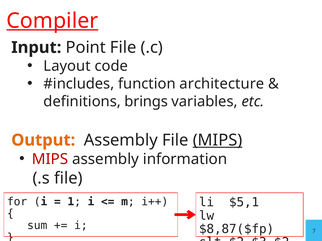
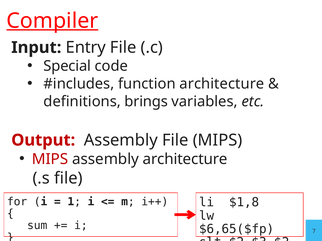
Point: Point -> Entry (86, 48)
Layout: Layout -> Special (67, 66)
Output colour: orange -> red (43, 140)
MIPS underline: present -> none (218, 140)
assembly information: information -> architecture (185, 159)
$5,1: $5,1 -> $1,8 (244, 203)
$8,87($fp: $8,87($fp -> $6,65($fp (237, 229)
